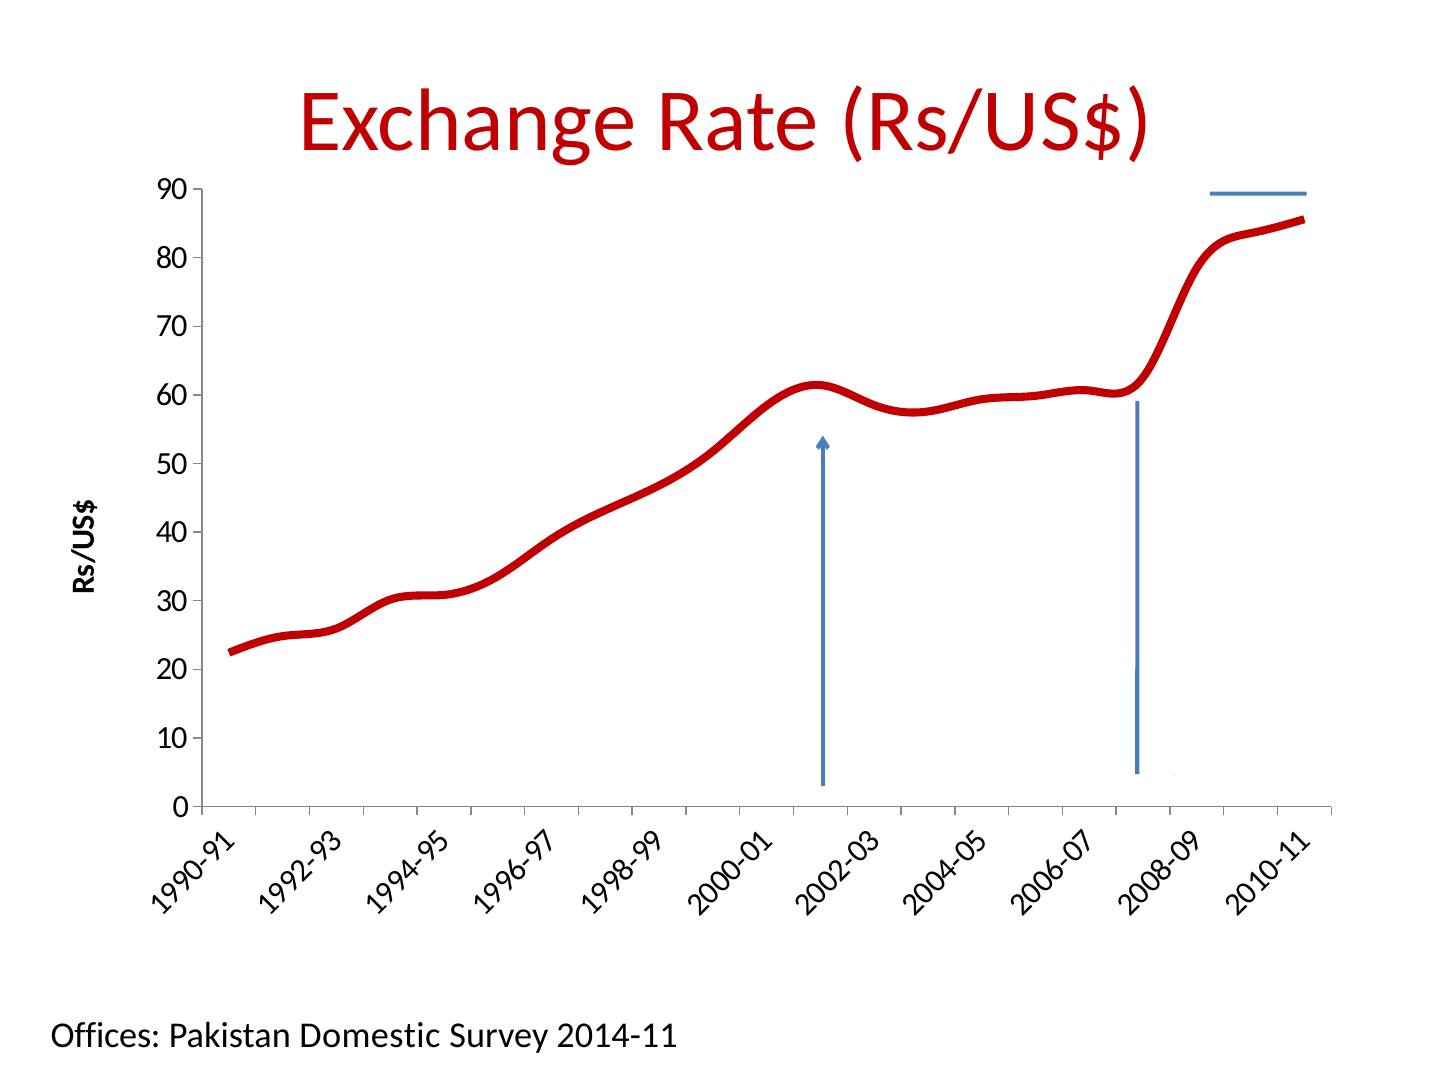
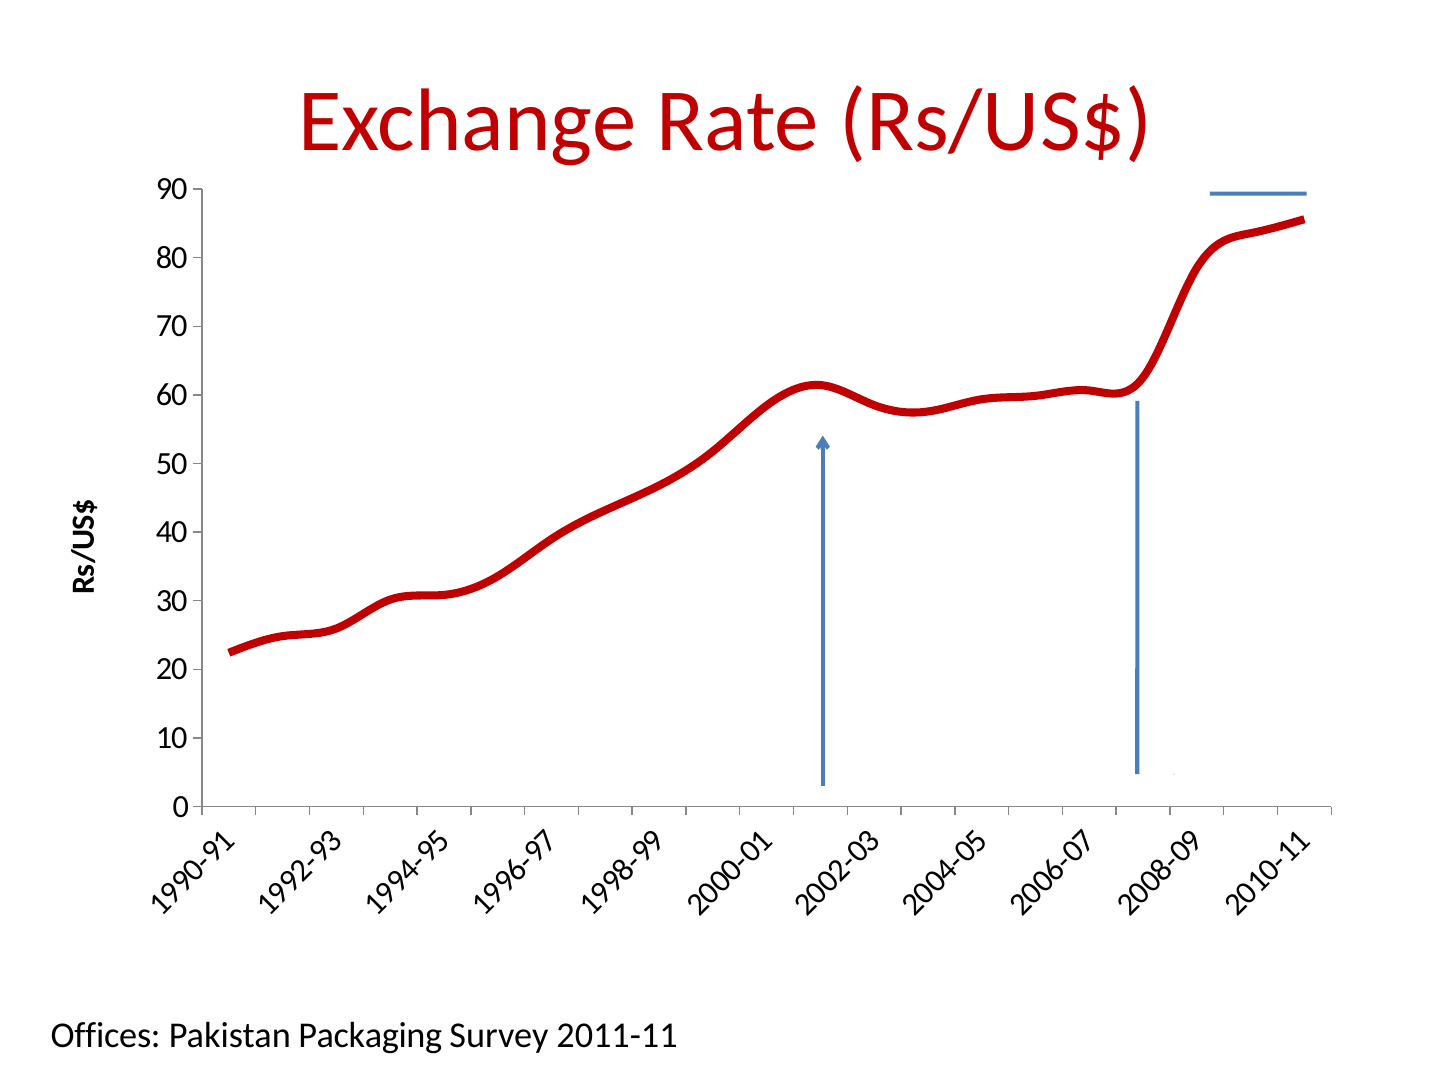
Domestic: Domestic -> Packaging (370, 1036)
2014-11: 2014-11 -> 2011-11 (617, 1036)
